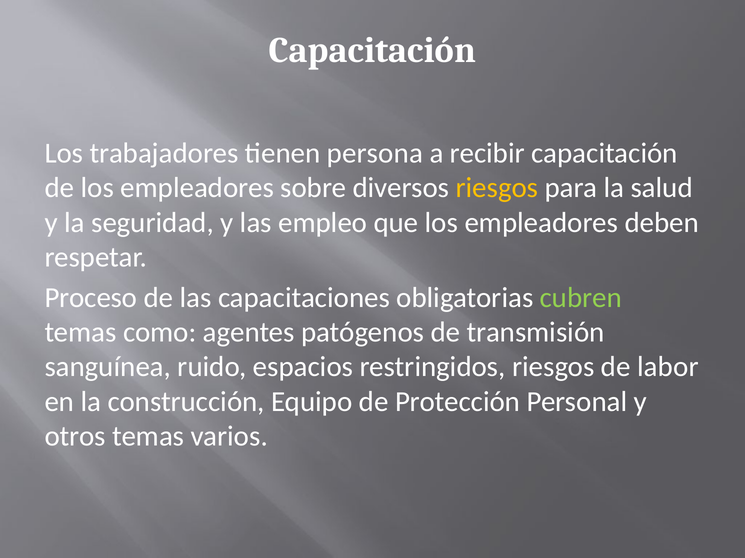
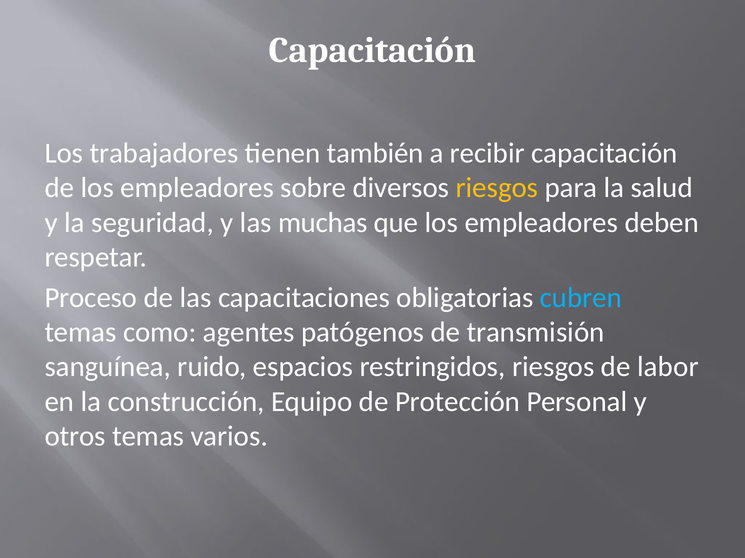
persona: persona -> también (375, 153)
empleo: empleo -> muchas (323, 223)
cubren colour: light green -> light blue (581, 298)
